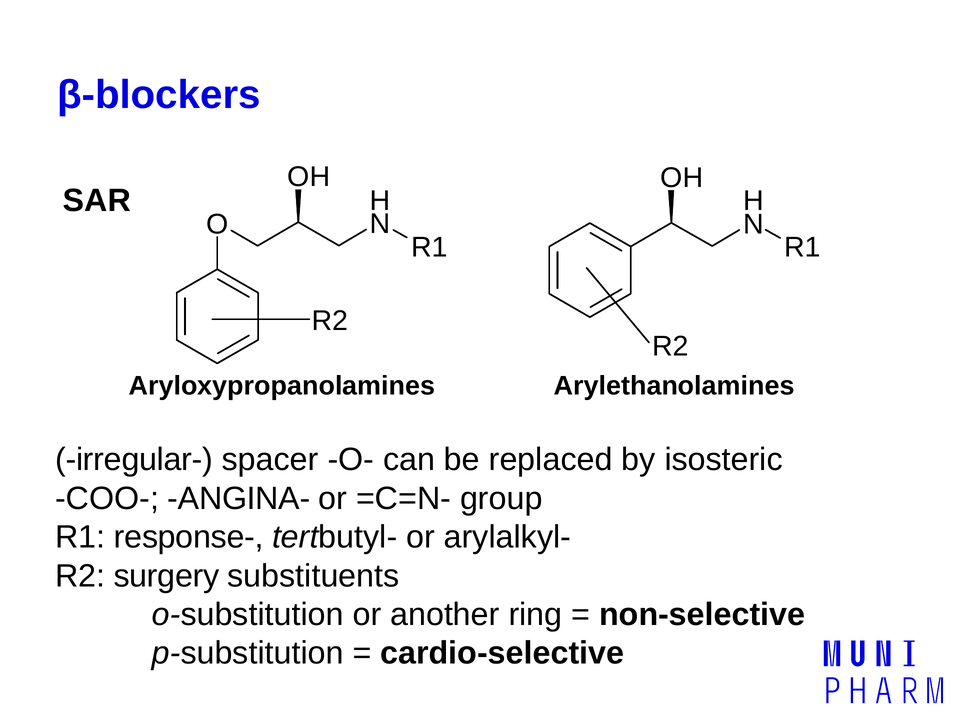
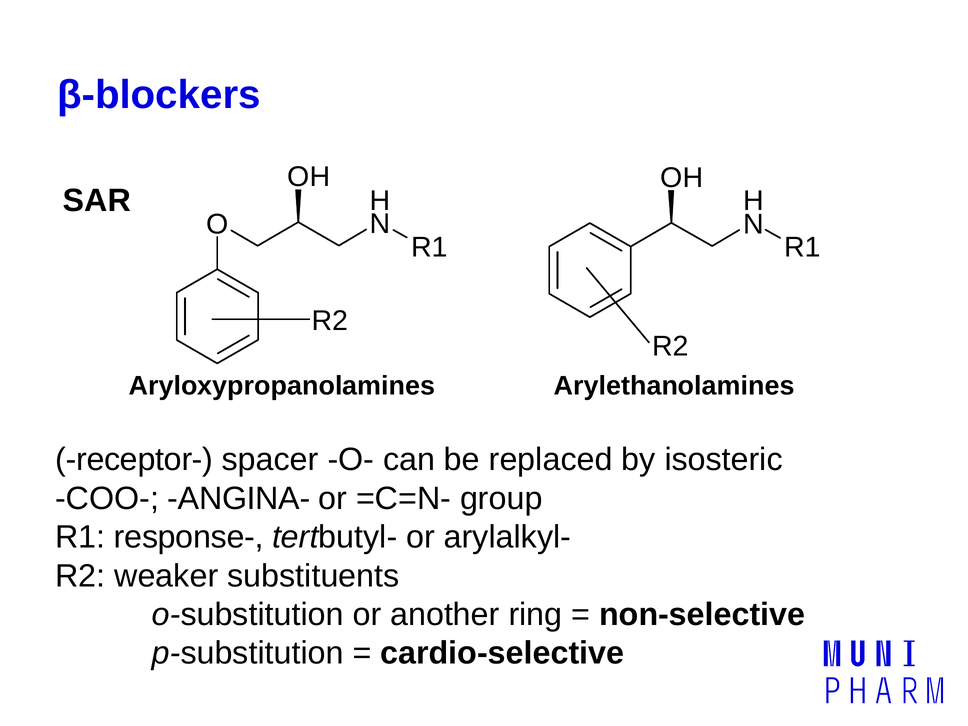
irregular-: irregular- -> receptor- (134, 460)
surgery: surgery -> weaker (166, 576)
